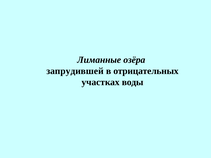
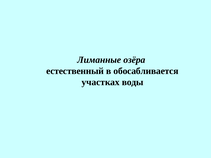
запрудившей: запрудившей -> естественный (75, 71)
отрицательных: отрицательных -> обосабливается (146, 71)
